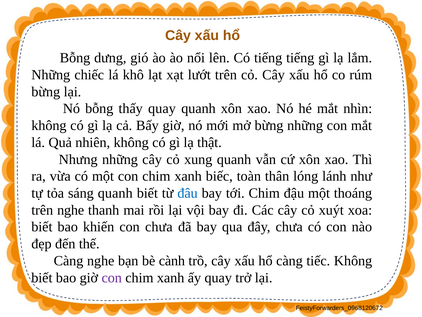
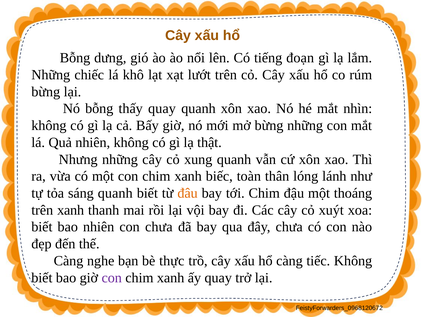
tiếng tiếng: tiếng -> đoạn (300, 58)
đâu colour: blue -> orange (188, 193)
trên nghe: nghe -> xanh (71, 210)
bao khiến: khiến -> nhiên (99, 227)
cành: cành -> thực (172, 260)
